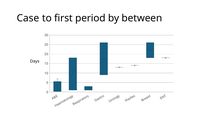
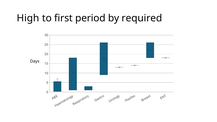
Case: Case -> High (28, 18)
between: between -> required (142, 18)
